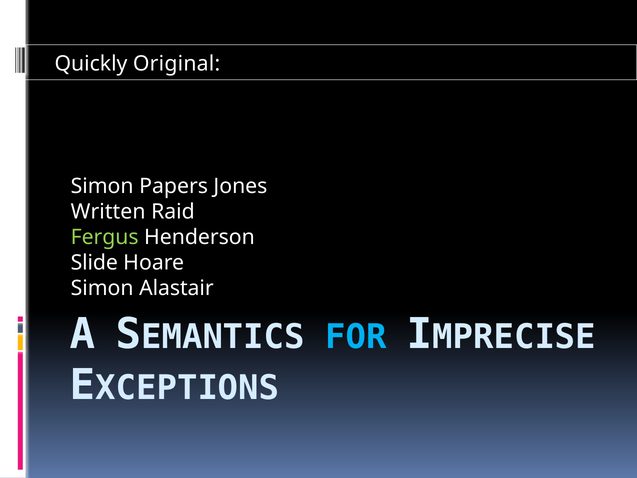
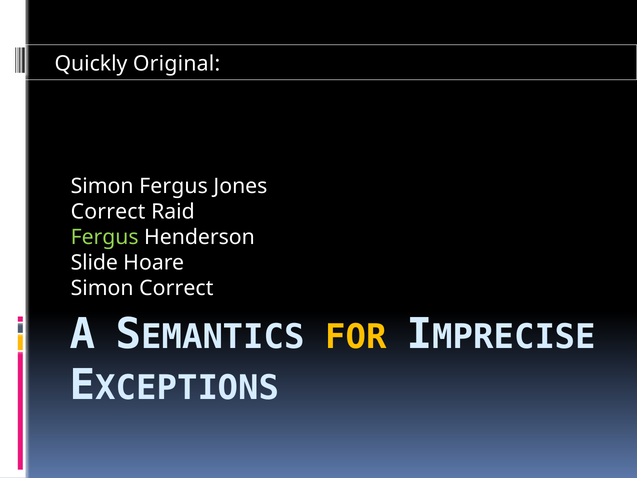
Simon Papers: Papers -> Fergus (174, 186)
Written: Written -> Correct (108, 212)
Simon Alastair: Alastair -> Correct (176, 288)
FOR colour: light blue -> yellow (356, 337)
